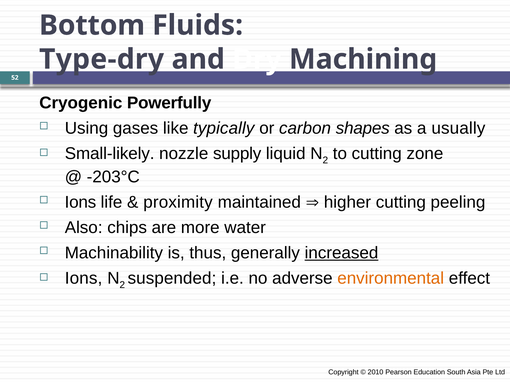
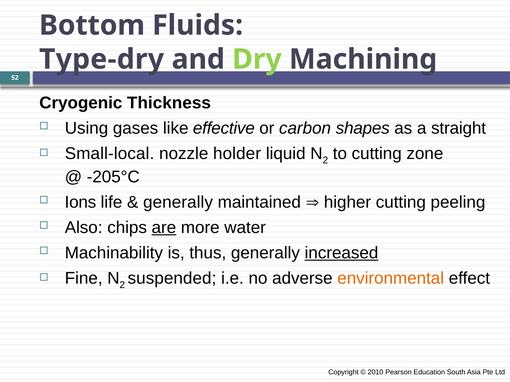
Dry colour: white -> light green (257, 59)
Powerfully: Powerfully -> Thickness (169, 103)
typically: typically -> effective (224, 129)
usually: usually -> straight (459, 129)
Small-likely: Small-likely -> Small-local (110, 154)
supply: supply -> holder (237, 154)
-203°C: -203°C -> -205°C (113, 177)
proximity: proximity -> generally (178, 202)
are underline: none -> present (164, 228)
Ions: Ions -> Fine (84, 279)
